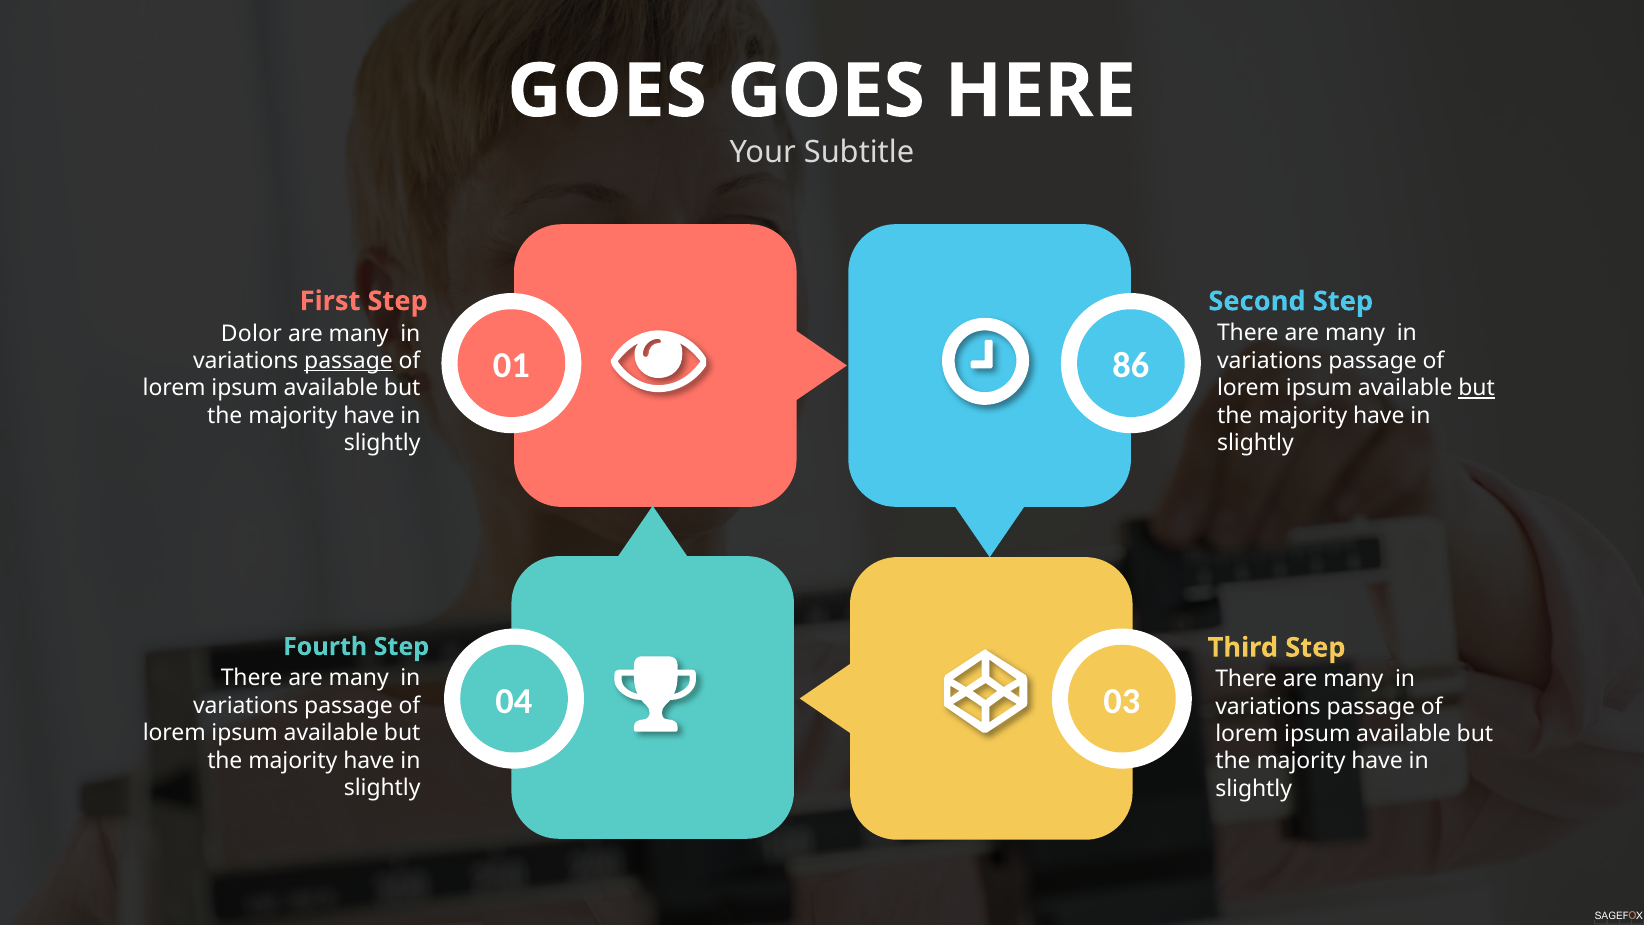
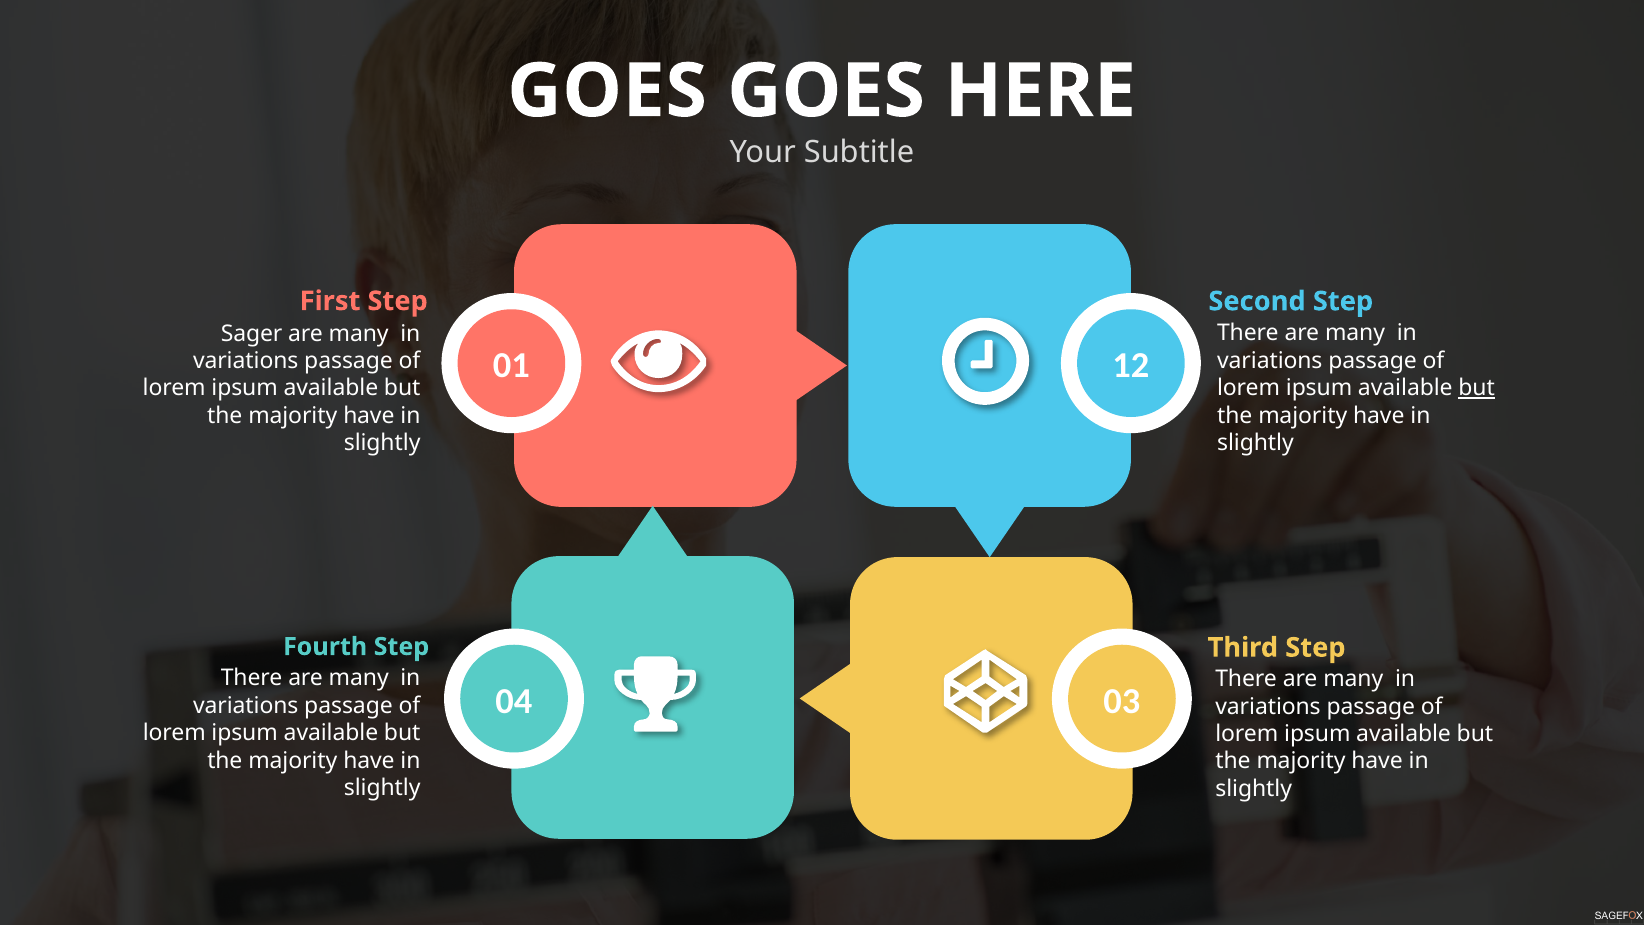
Dolor: Dolor -> Sager (252, 333)
86: 86 -> 12 (1131, 366)
passage underline: present -> none (349, 361)
